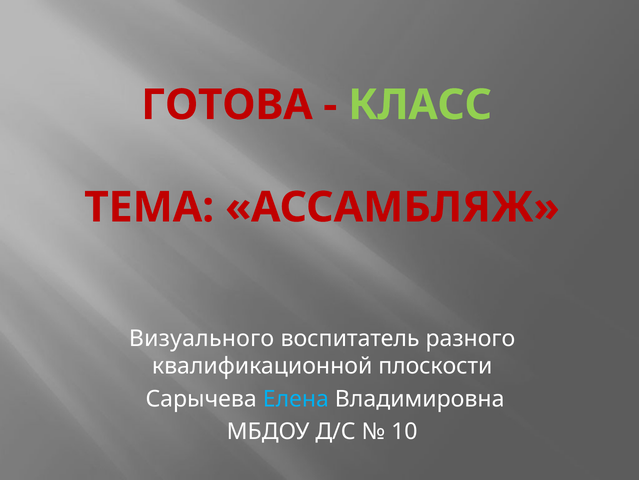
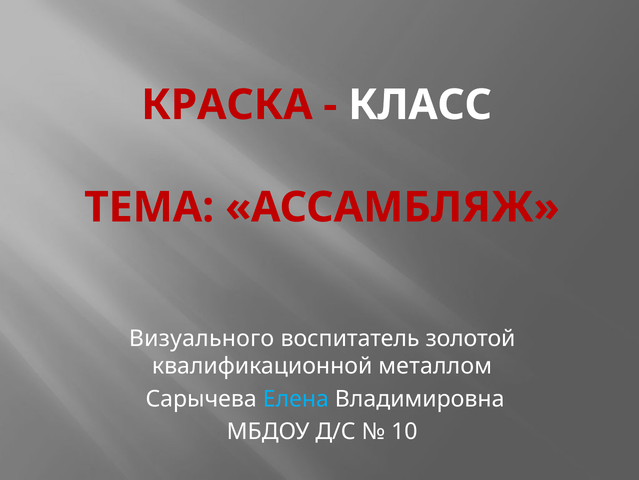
ГОТОВА: ГОТОВА -> КРАСКА (227, 105)
КЛАСС colour: light green -> white (420, 105)
разного: разного -> золотой (470, 338)
плоскости: плоскости -> металлом (435, 366)
